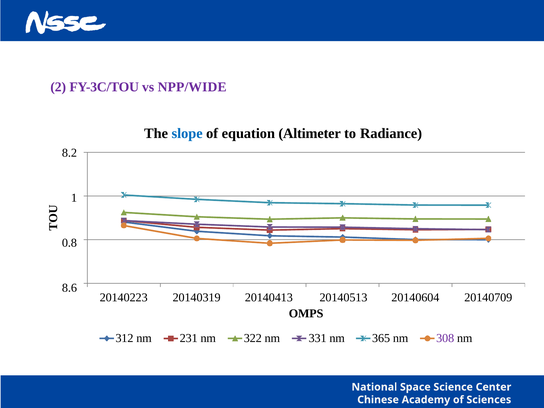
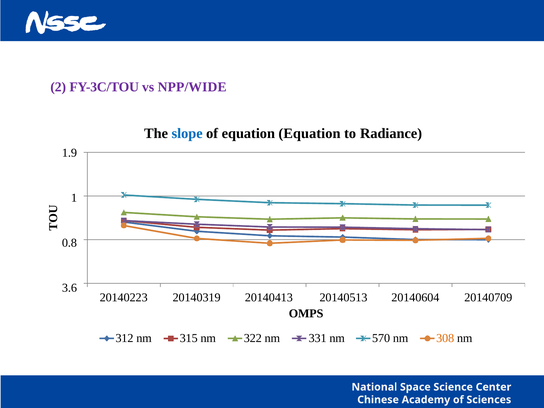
equation Altimeter: Altimeter -> Equation (309, 133)
8.2: 8.2 -> 1.9 (69, 153)
8.6: 8.6 -> 3.6 (69, 288)
231: 231 -> 315 (189, 338)
365: 365 -> 570 (381, 338)
308 colour: purple -> orange (445, 338)
